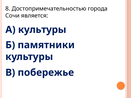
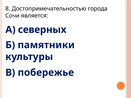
А культуры: культуры -> северных (42, 30)
